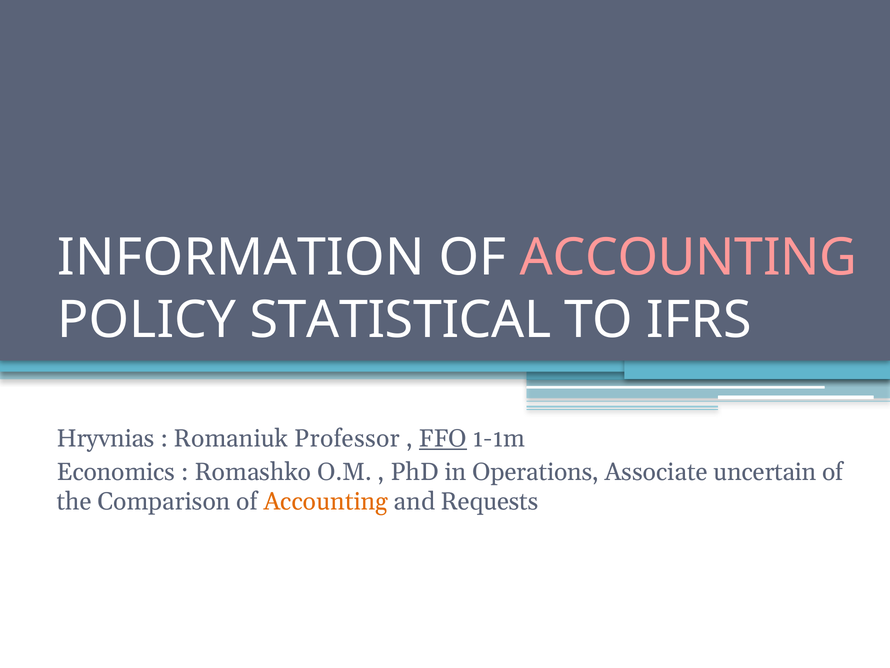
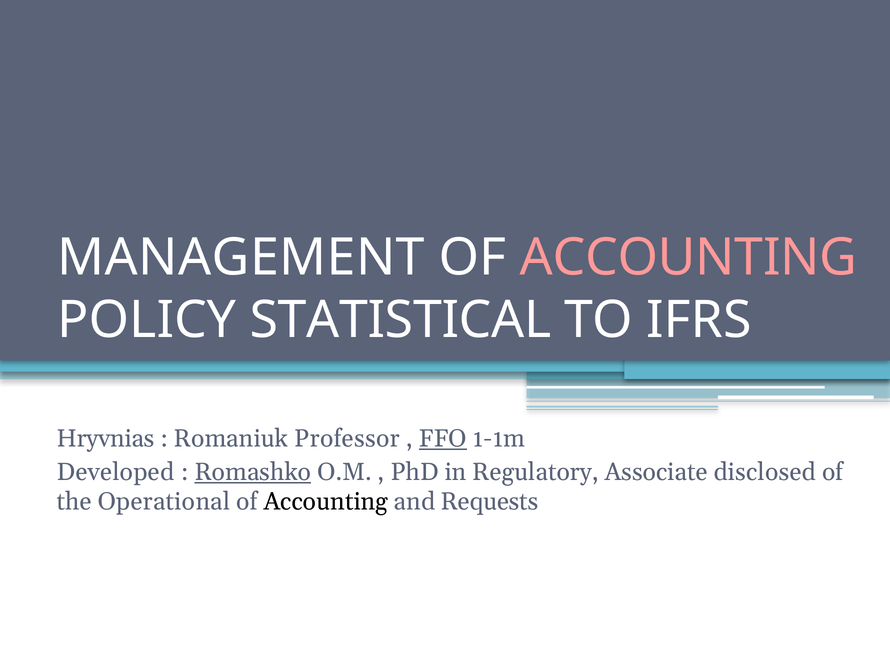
INFORMATION: INFORMATION -> MANAGEMENT (241, 257)
Economics: Economics -> Developed (116, 472)
Romashko underline: none -> present (253, 472)
Operations: Operations -> Regulatory (536, 472)
uncertain: uncertain -> disclosed (765, 472)
Comparison: Comparison -> Operational (164, 501)
Accounting colour: orange -> black (326, 501)
